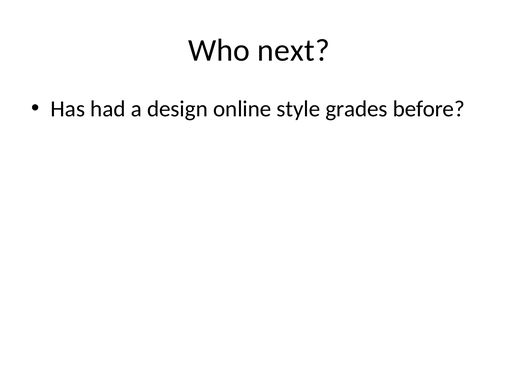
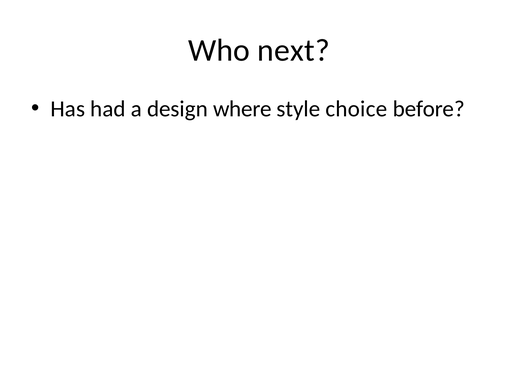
online: online -> where (242, 109)
grades: grades -> choice (356, 109)
